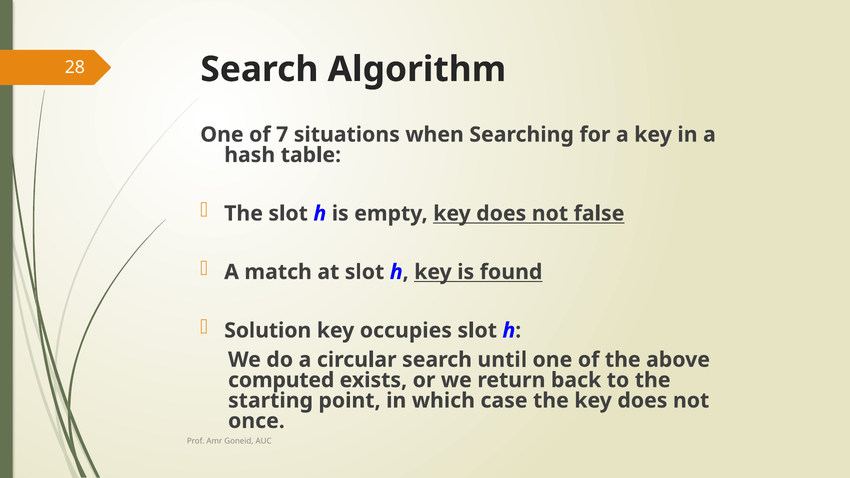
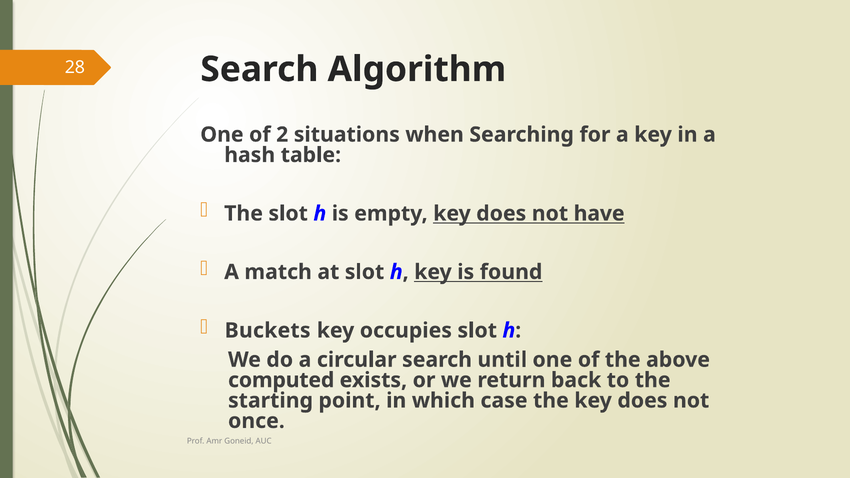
7: 7 -> 2 (282, 135)
false: false -> have (599, 214)
Solution: Solution -> Buckets (268, 331)
